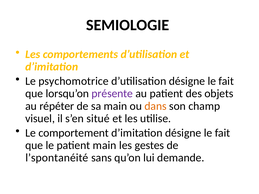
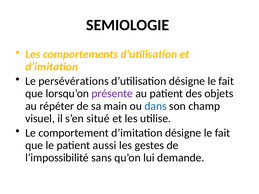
psychomotrice: psychomotrice -> persévérations (74, 81)
dans colour: orange -> blue (156, 106)
patient main: main -> aussi (105, 146)
l’spontanéité: l’spontanéité -> l’impossibilité (57, 158)
